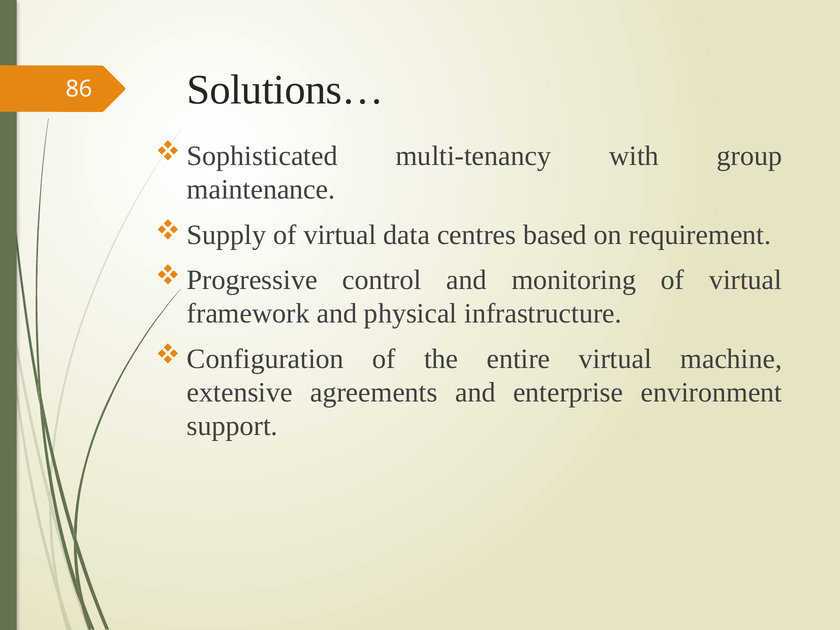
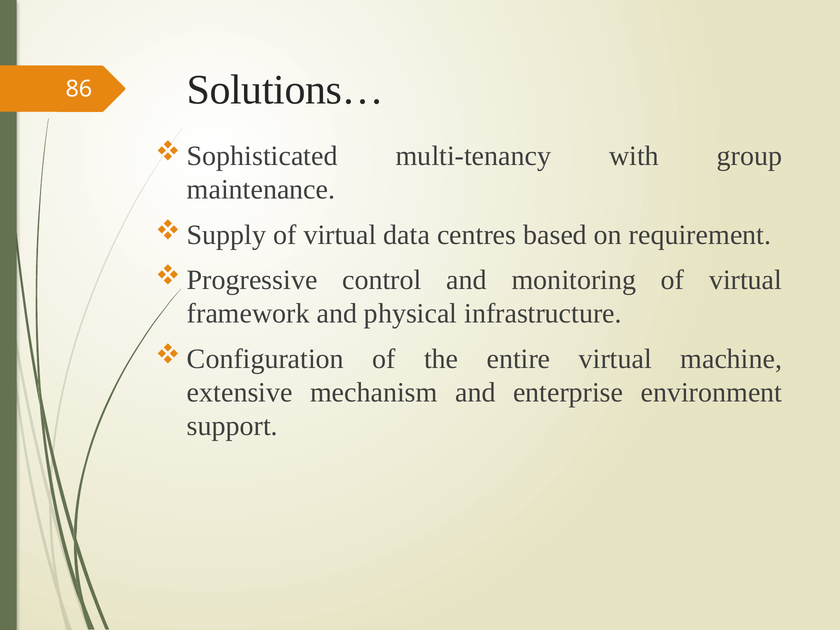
agreements: agreements -> mechanism (374, 393)
